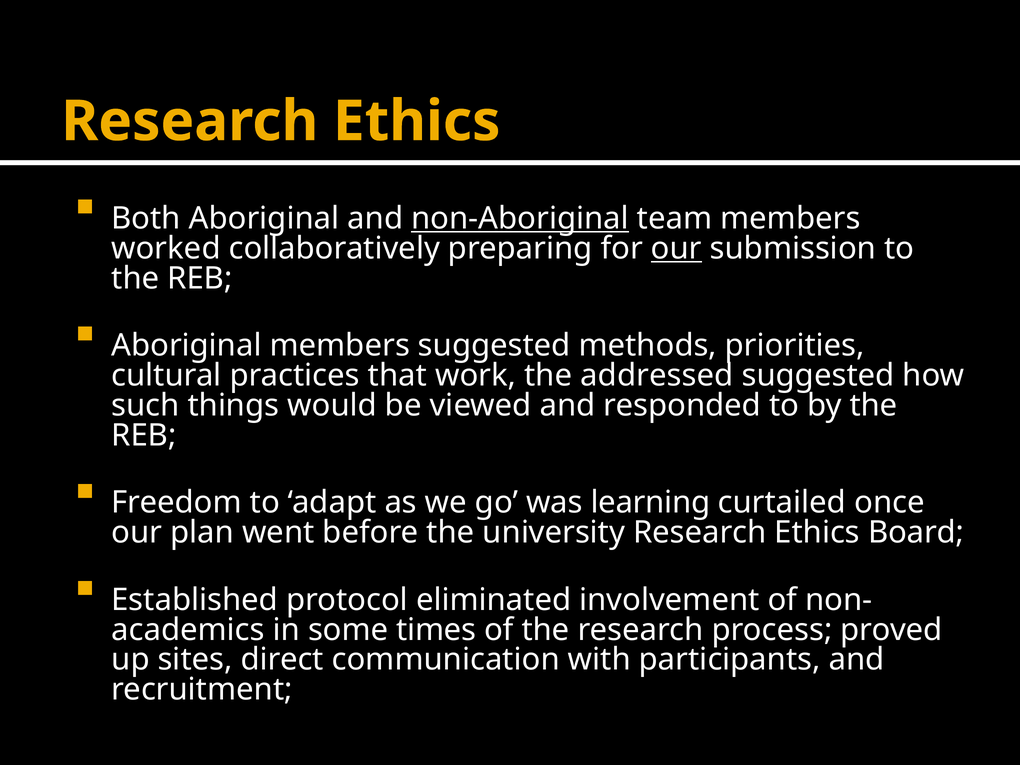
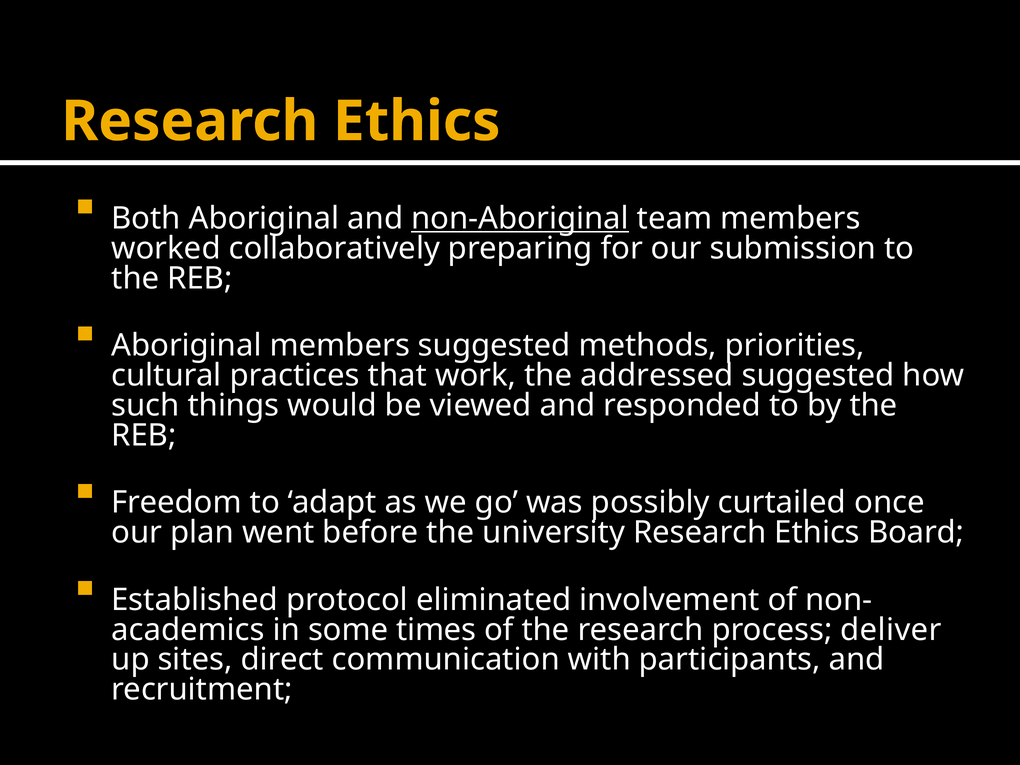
our underline: present -> none (676, 248)
learning: learning -> possibly (650, 503)
proved: proved -> deliver (891, 630)
